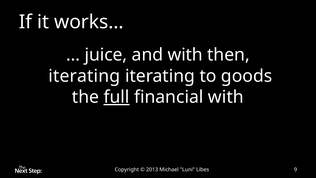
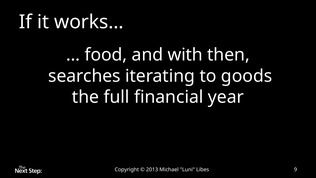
juice: juice -> food (106, 55)
iterating: iterating -> searches (84, 76)
full underline: present -> none (117, 97)
financial with: with -> year (226, 97)
